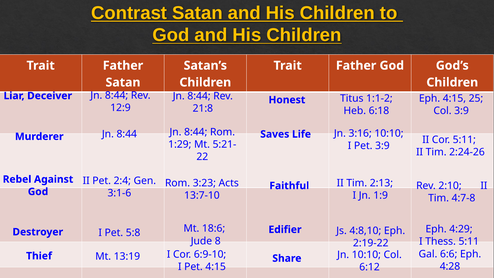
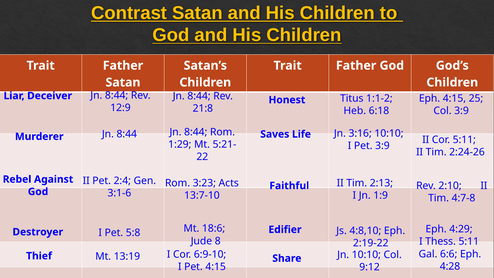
6:12: 6:12 -> 9:12 (370, 267)
